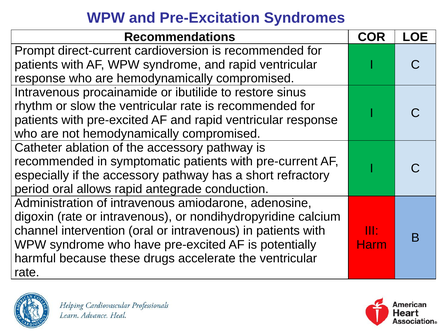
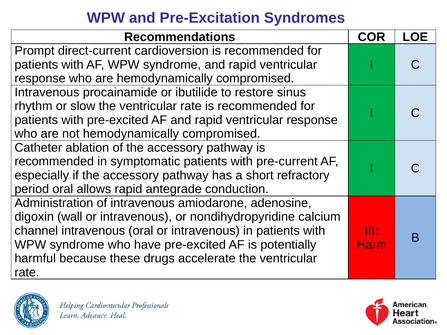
digoxin rate: rate -> wall (70, 217)
channel intervention: intervention -> intravenous (93, 231)
